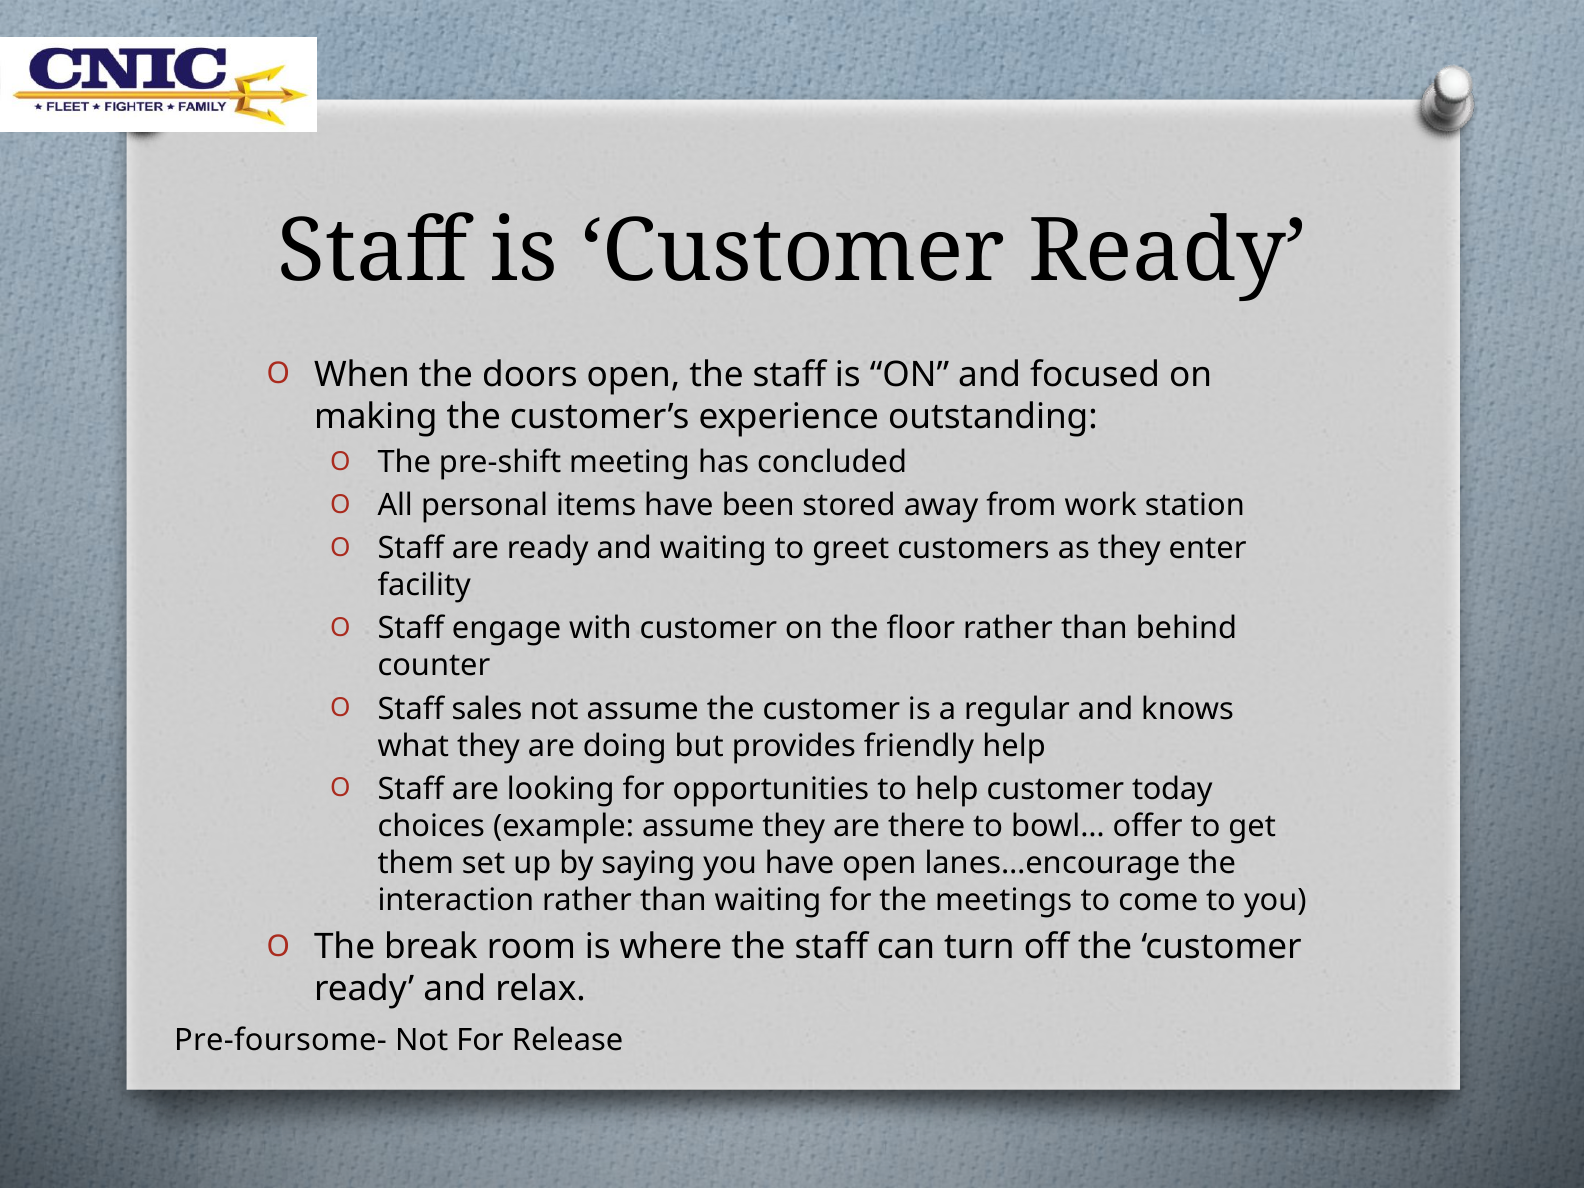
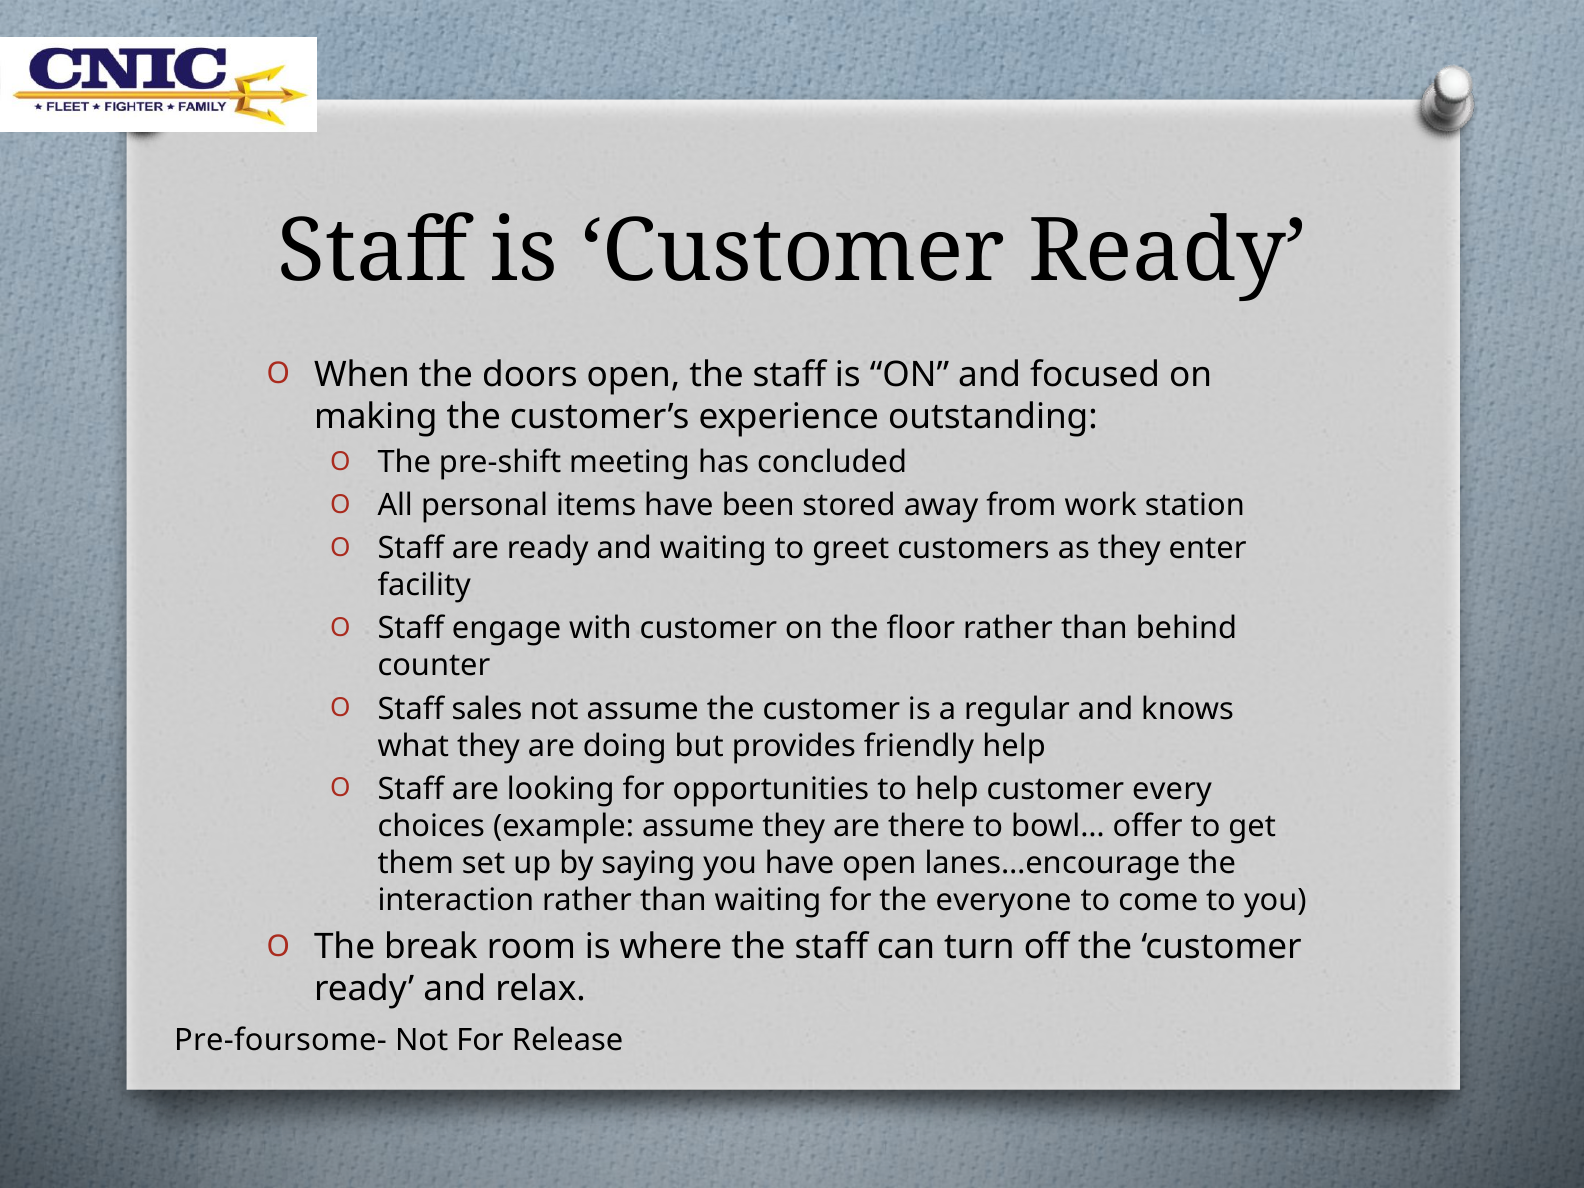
today: today -> every (1172, 789)
meetings: meetings -> everyone (1004, 900)
